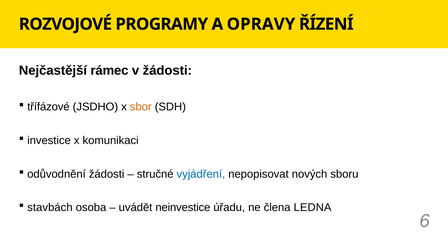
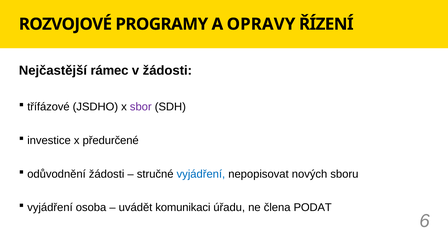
sbor colour: orange -> purple (141, 107)
komunikaci: komunikaci -> předurčené (111, 140)
stavbách: stavbách -> vyjádření (50, 208)
neinvestice: neinvestice -> komunikaci (183, 208)
LEDNA: LEDNA -> PODAT (313, 208)
